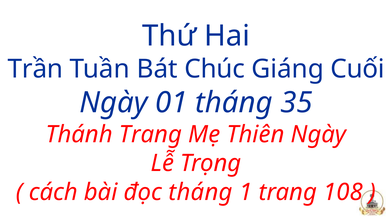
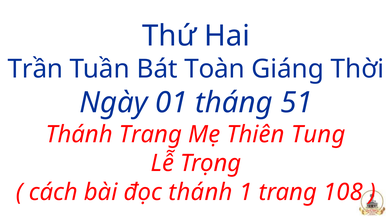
Chúc: Chúc -> Toàn (215, 69)
Cuối: Cuối -> Thời (357, 69)
35: 35 -> 51 (296, 102)
Thiên Ngày: Ngày -> Tung (318, 134)
đọc tháng: tháng -> thánh (200, 192)
